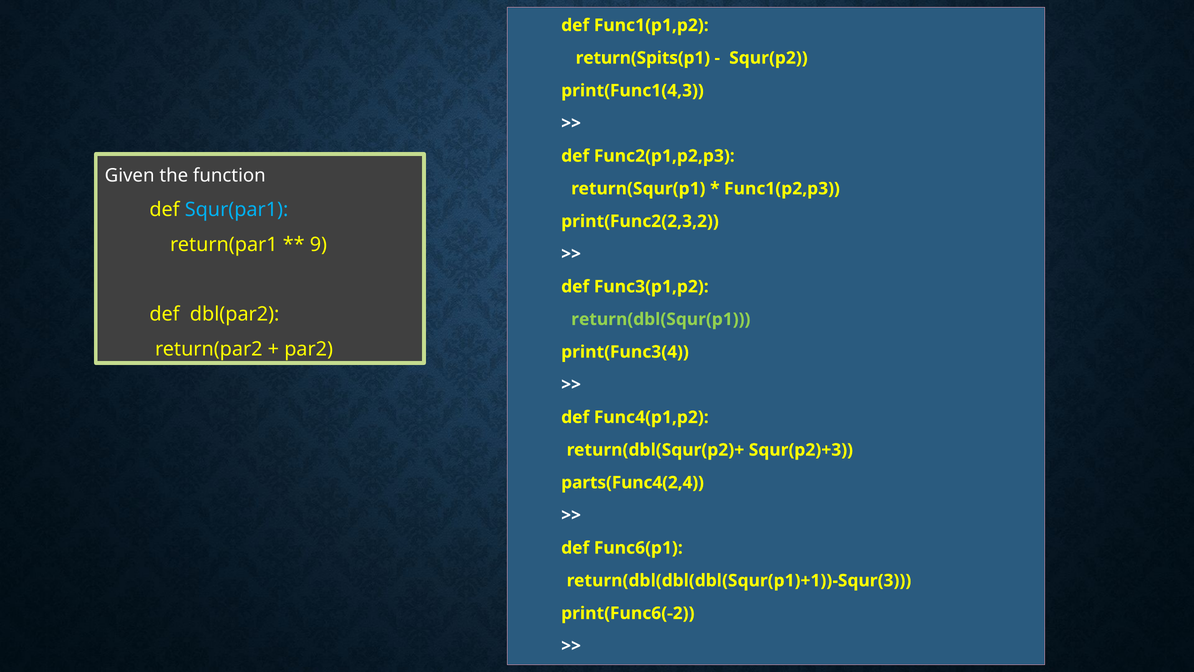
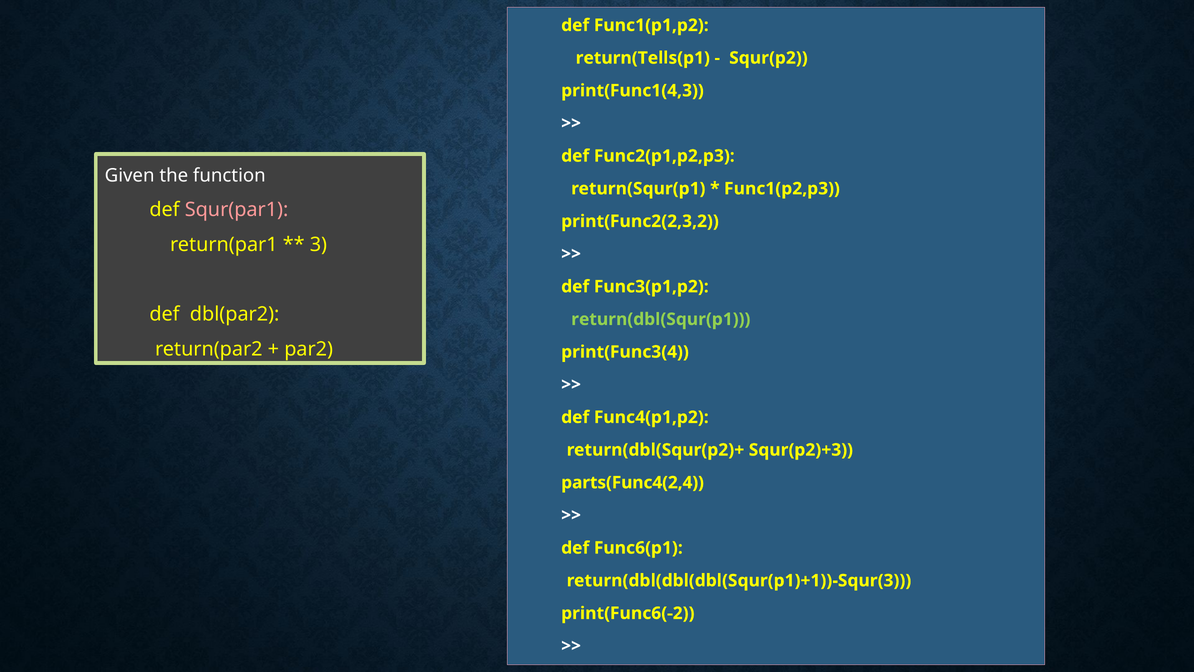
return(Spits(p1: return(Spits(p1 -> return(Tells(p1 (643, 58)
Squr(par1 colour: light blue -> pink (237, 209)
9: 9 -> 3 (318, 244)
